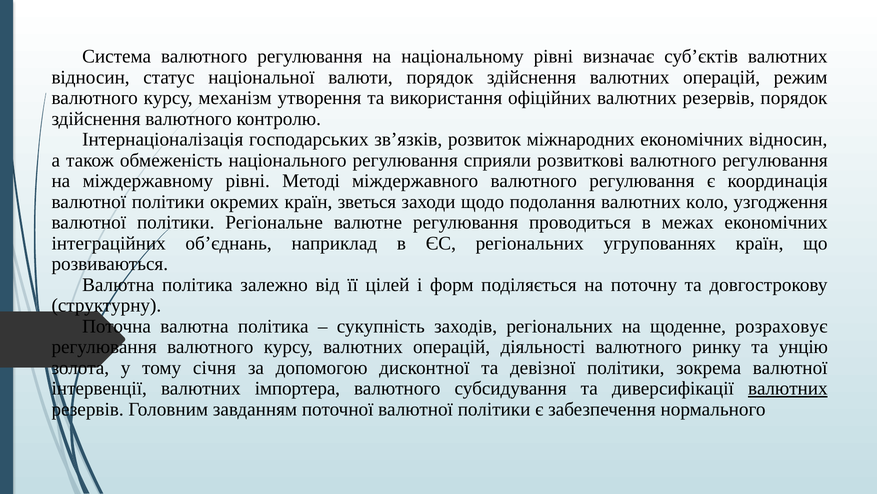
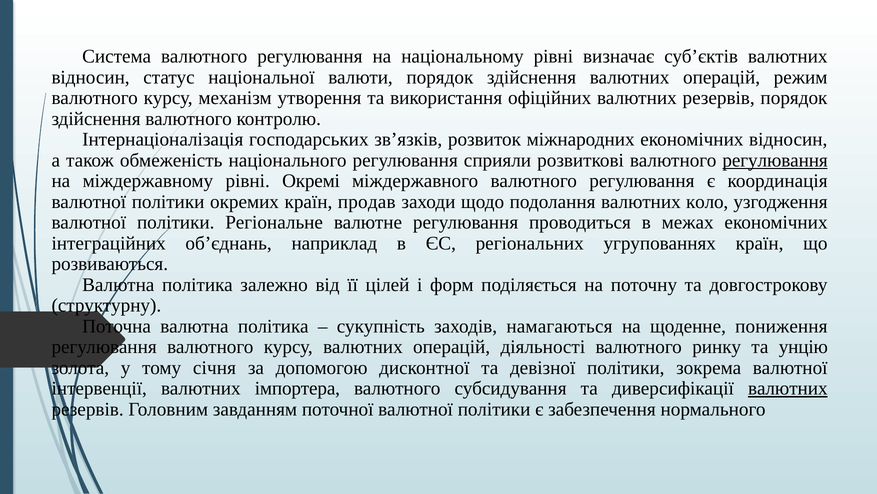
регулювання underline: none -> present (775, 160)
Методі: Методі -> Окремі (311, 181)
зветься: зветься -> продав (367, 202)
заходів регіональних: регіональних -> намагаються (559, 326)
розраховує: розраховує -> пониження (781, 326)
